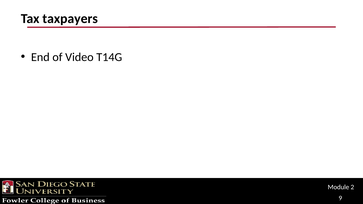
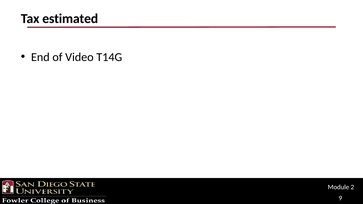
taxpayers: taxpayers -> estimated (70, 19)
